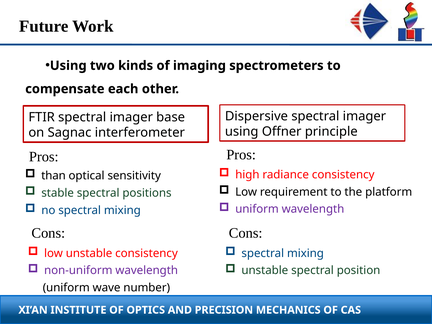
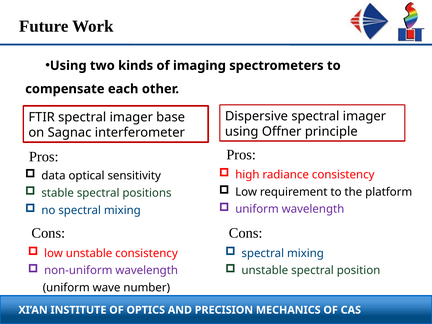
than: than -> data (53, 176)
